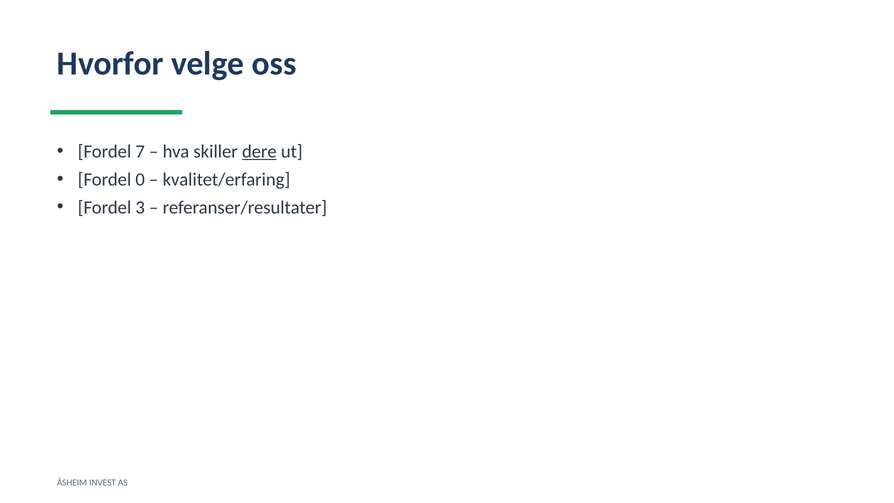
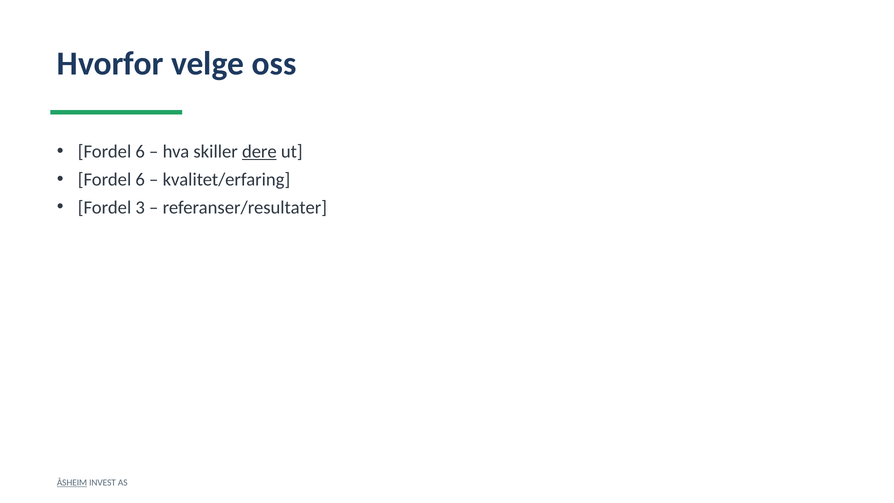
7: 7 -> 6 (140, 151)
0: 0 -> 6 (140, 179)
ÅSHEIM underline: none -> present (72, 483)
